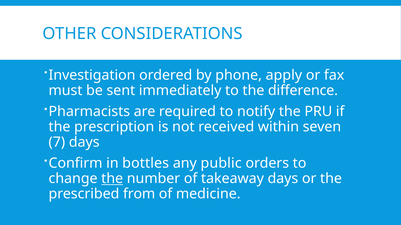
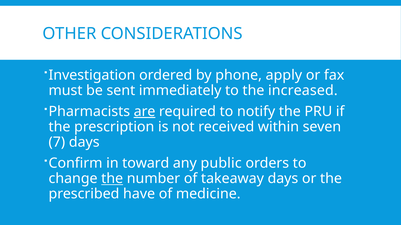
difference: difference -> increased (303, 91)
are underline: none -> present (145, 112)
bottles: bottles -> toward (146, 164)
from: from -> have (139, 194)
